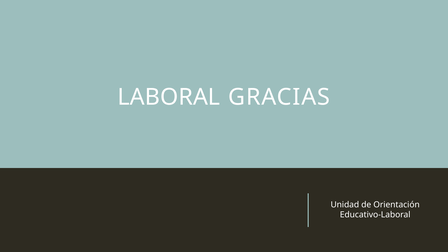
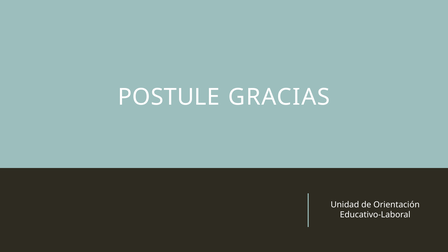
LABORAL: LABORAL -> POSTULE (169, 97)
